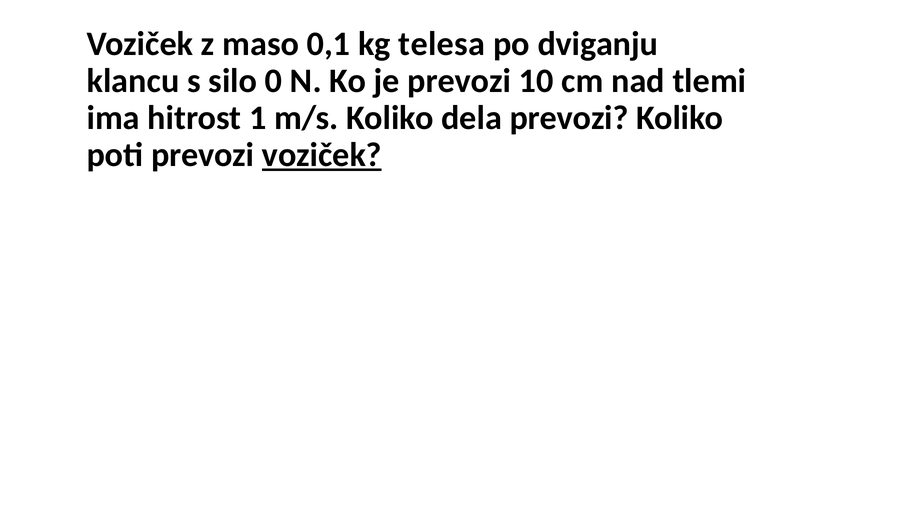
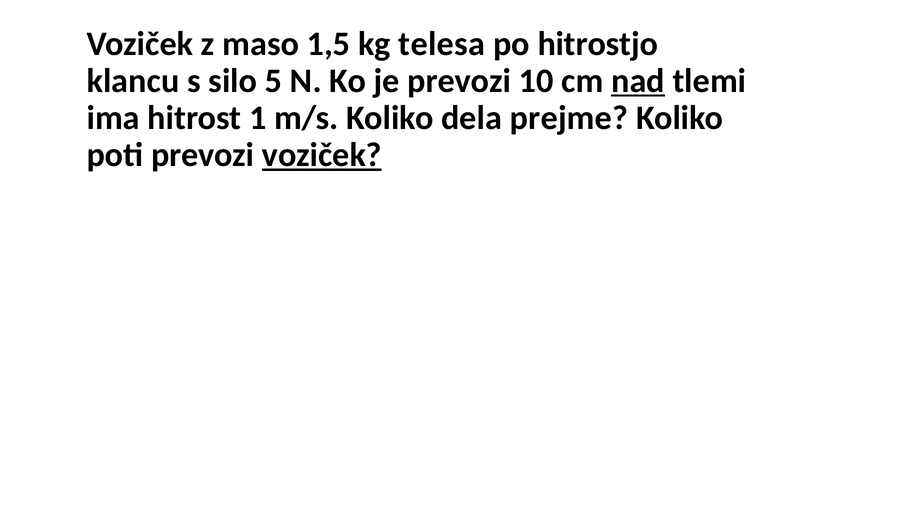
0,1: 0,1 -> 1,5 (329, 44)
dviganju: dviganju -> hitrostjo (598, 44)
0: 0 -> 5 (274, 81)
nad underline: none -> present (638, 81)
dela prevozi: prevozi -> prejme (569, 118)
